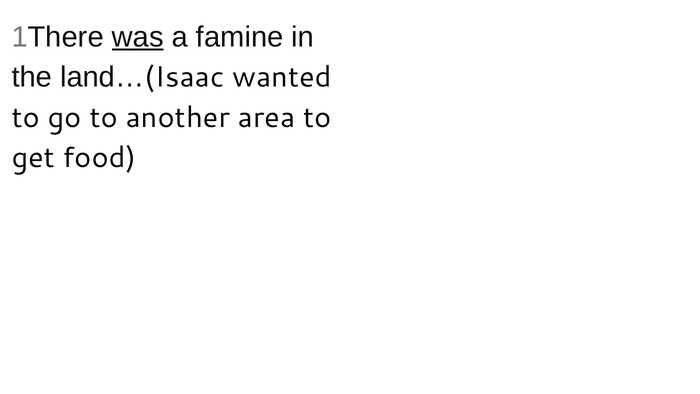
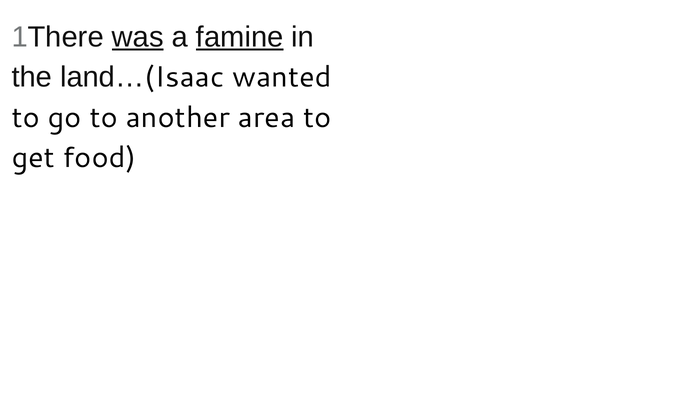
famine underline: none -> present (240, 37)
